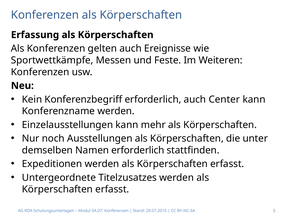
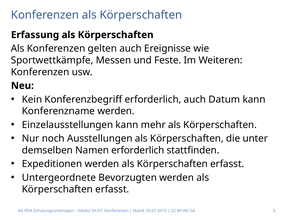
Center: Center -> Datum (224, 99)
Titelzusatzes: Titelzusatzes -> Bevorzugten (128, 177)
